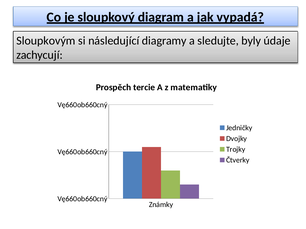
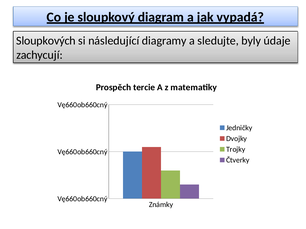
Sloupkovým: Sloupkovým -> Sloupkových (46, 41)
